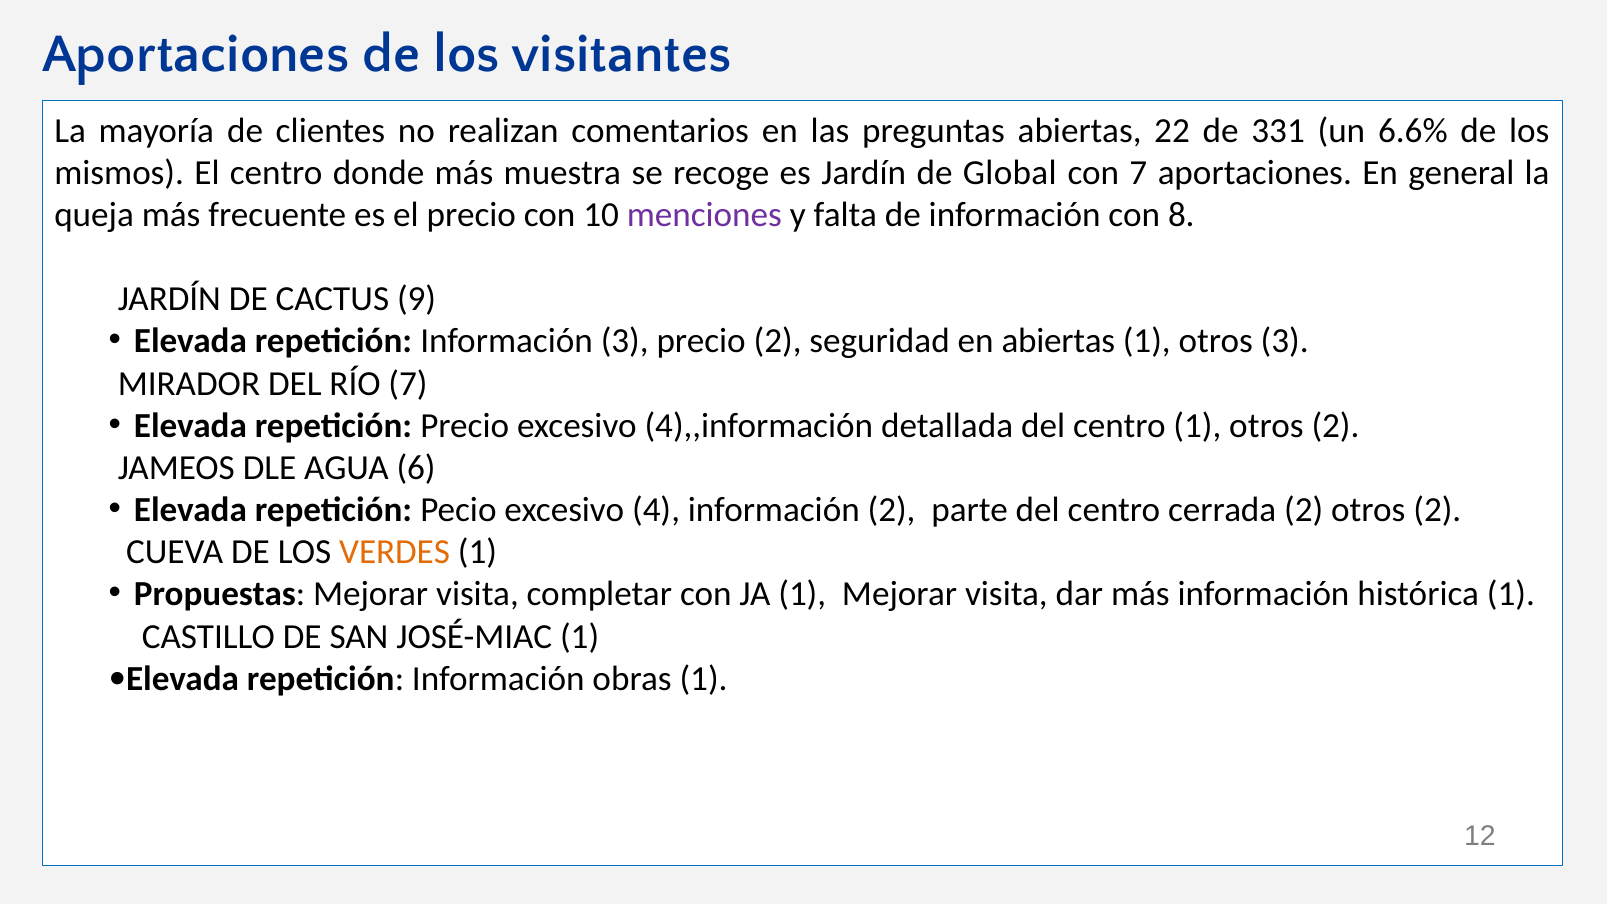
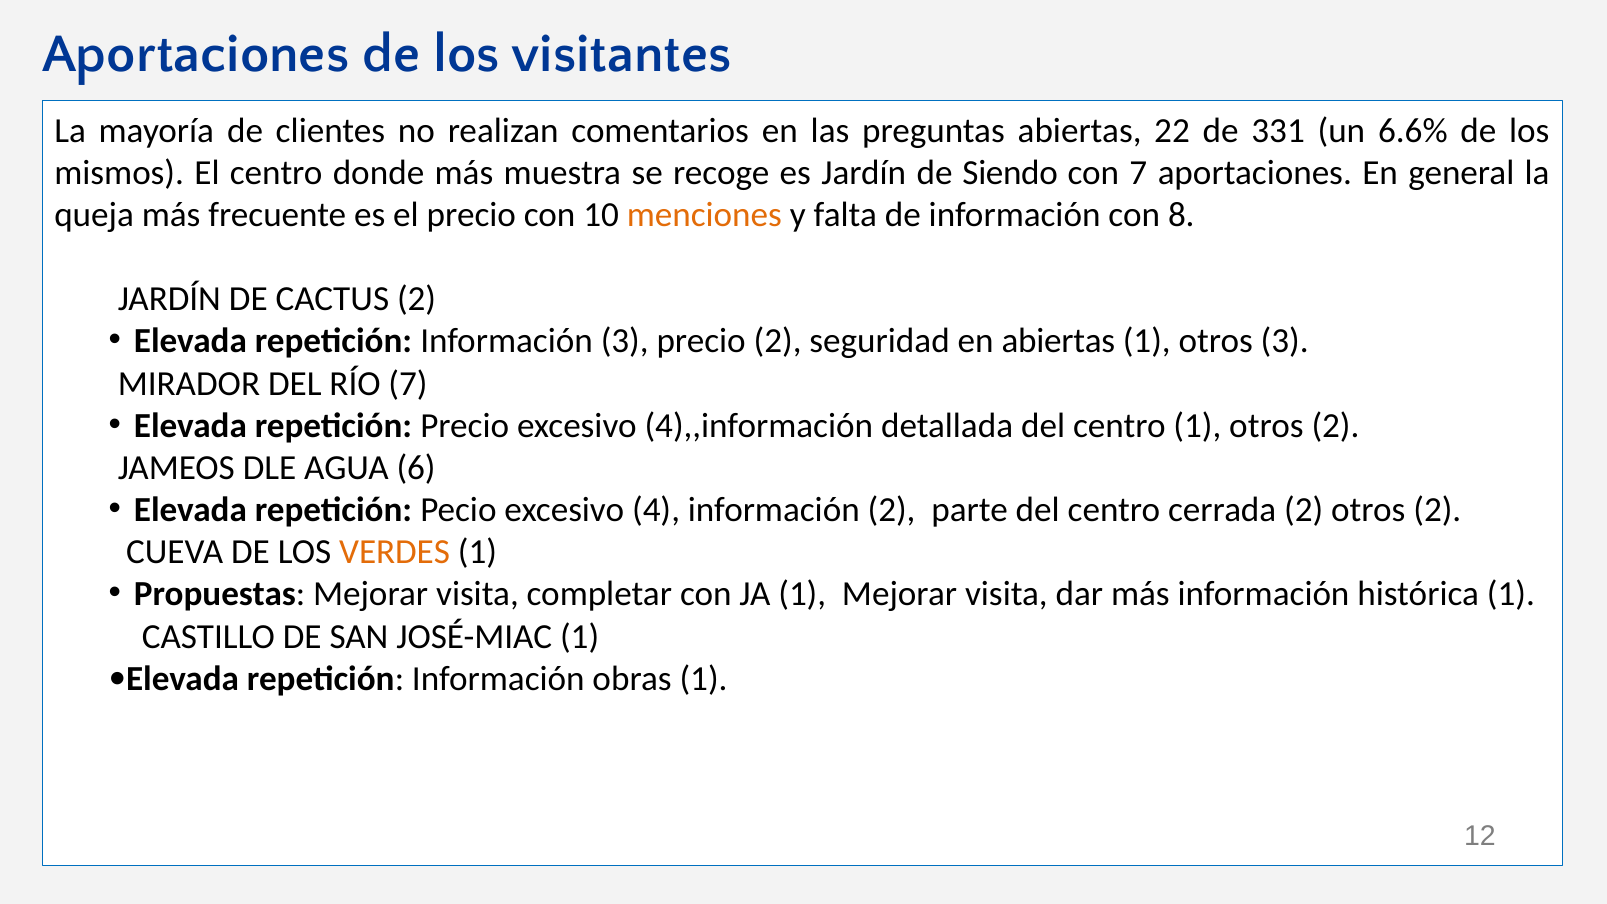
Global: Global -> Siendo (1010, 173)
menciones colour: purple -> orange (704, 215)
CACTUS 9: 9 -> 2 (417, 299)
